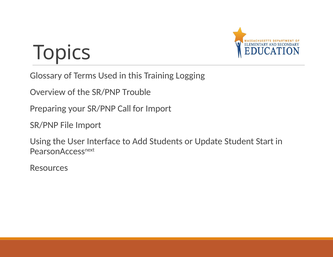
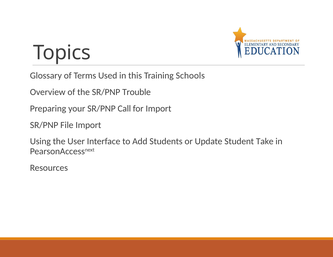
Logging: Logging -> Schools (190, 76)
Start: Start -> Take (265, 142)
